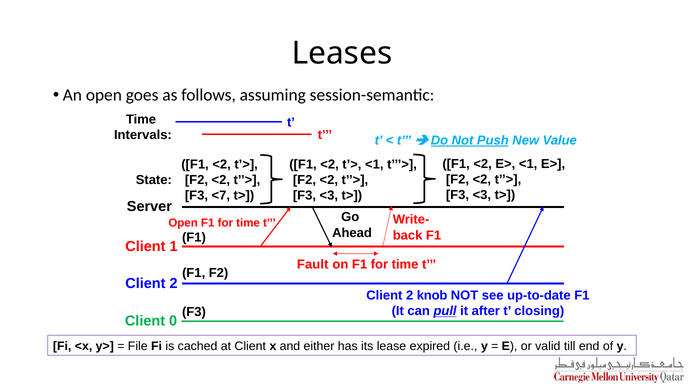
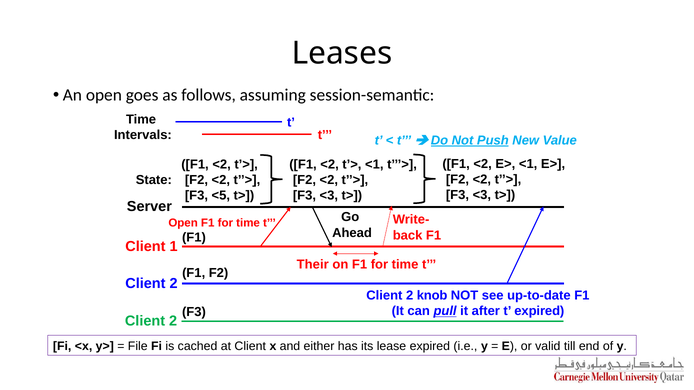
<7: <7 -> <5 (221, 196)
Fault: Fault -> Their (313, 265)
t closing: closing -> expired (539, 311)
0: 0 -> 2 (173, 321)
